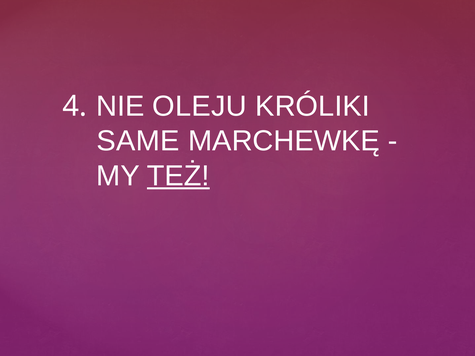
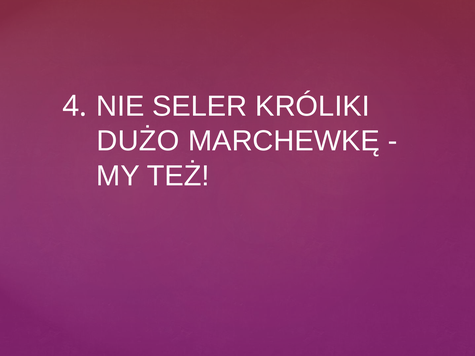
OLEJU: OLEJU -> SELER (200, 106)
SAME: SAME -> DUŻO (138, 141)
TEŻ underline: present -> none (178, 176)
